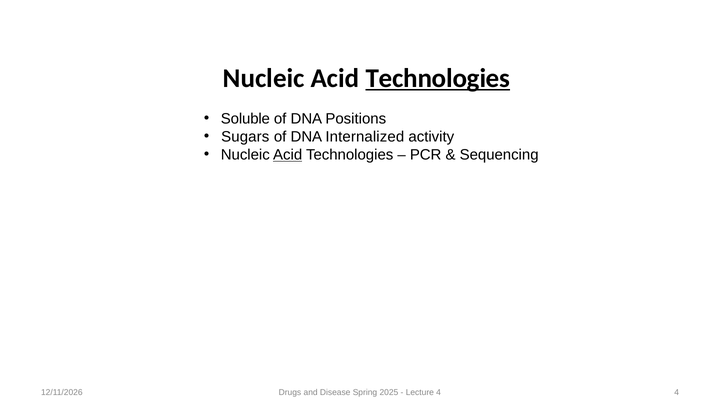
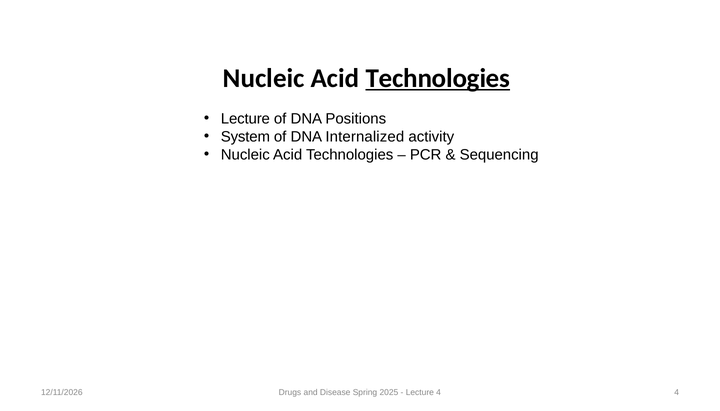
Soluble: Soluble -> Lecture (245, 119)
Sugars: Sugars -> System (245, 137)
Acid underline: present -> none (288, 155)
